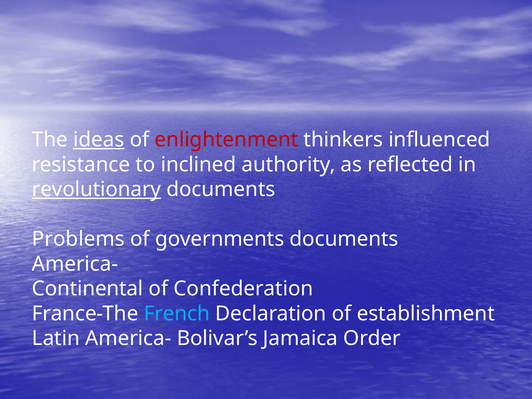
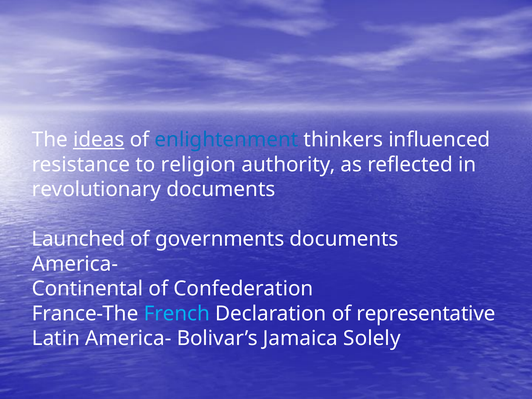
enlightenment colour: red -> blue (226, 140)
inclined: inclined -> religion (198, 165)
revolutionary underline: present -> none (97, 189)
Problems: Problems -> Launched (78, 239)
establishment: establishment -> representative (426, 314)
Order: Order -> Solely (372, 338)
